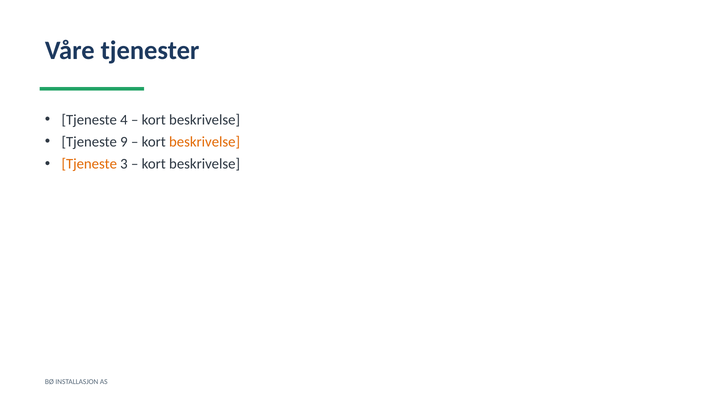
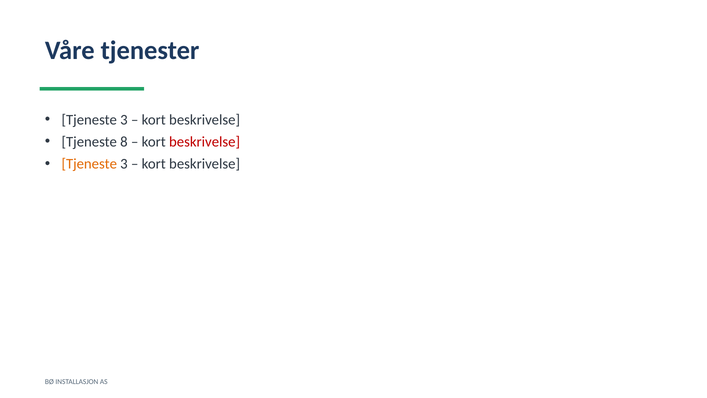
4: 4 -> 3 (124, 120)
9: 9 -> 8 (124, 142)
beskrivelse colour: orange -> red (205, 142)
